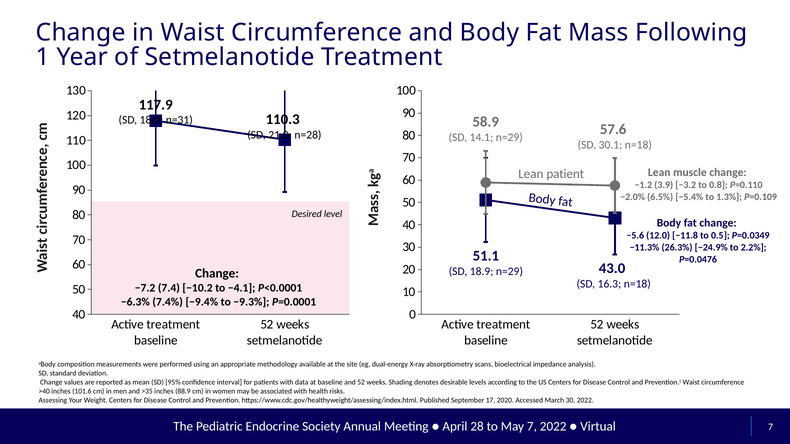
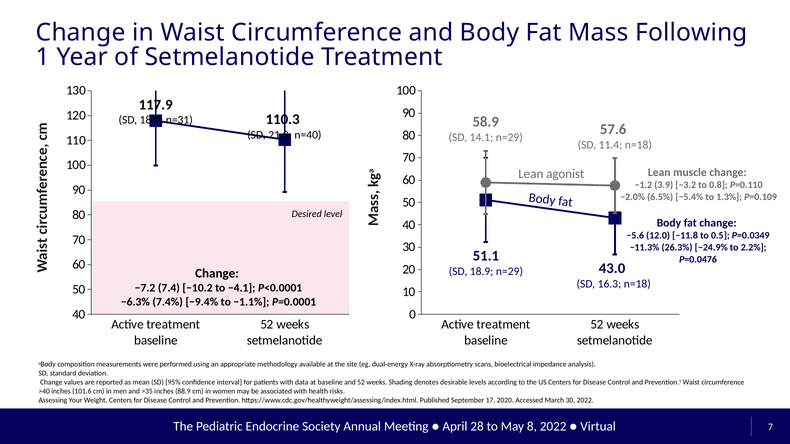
n=28: n=28 -> n=40 (308, 135)
30.1: 30.1 -> 11.4 (611, 145)
patient: patient -> agonist (565, 174)
−9.3%: −9.3% -> −1.1% (251, 302)
May 7: 7 -> 8 (532, 427)
